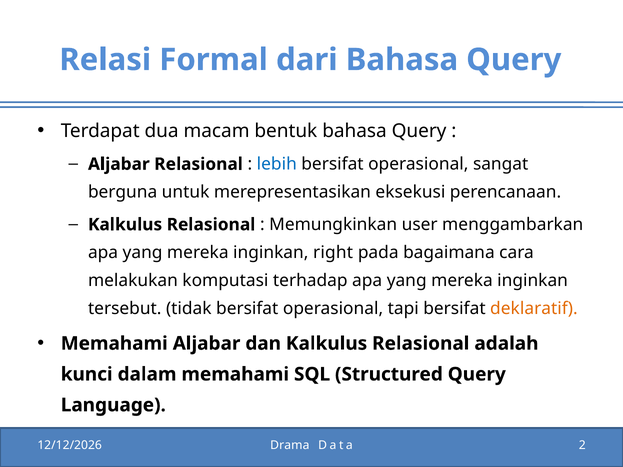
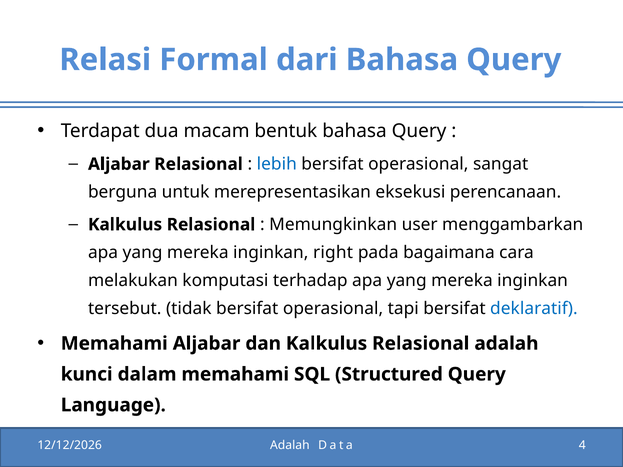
deklaratif colour: orange -> blue (534, 309)
Drama: Drama -> Adalah (290, 445)
2: 2 -> 4 (582, 445)
